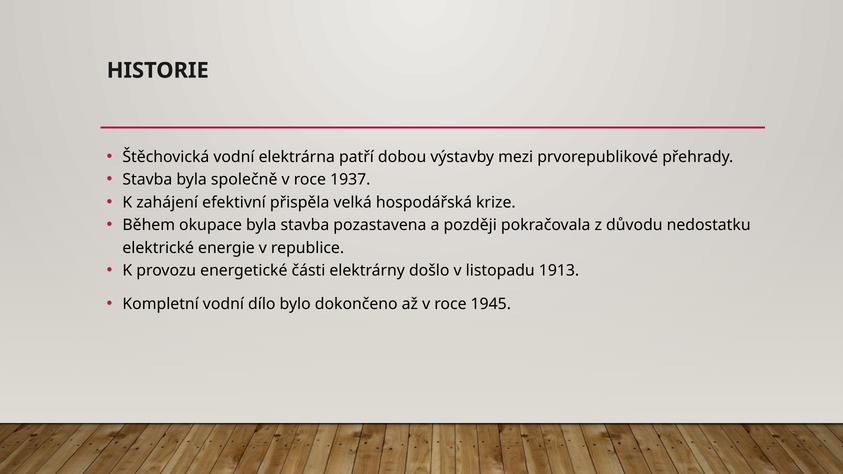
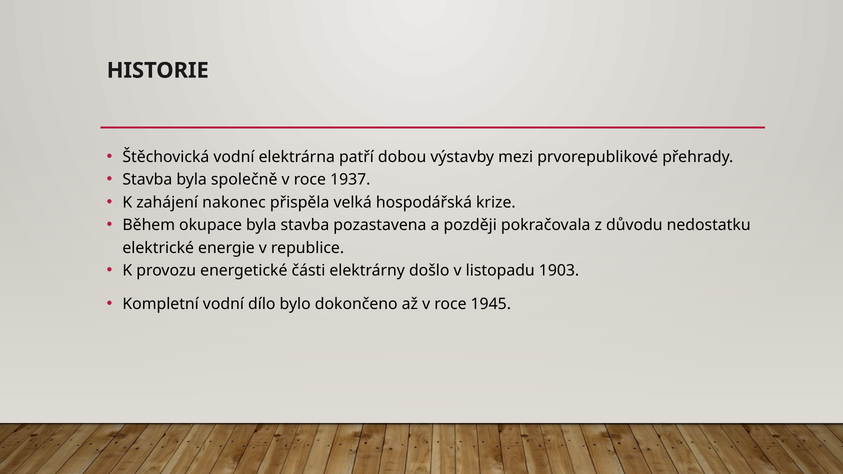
efektivní: efektivní -> nakonec (234, 202)
1913: 1913 -> 1903 (559, 271)
